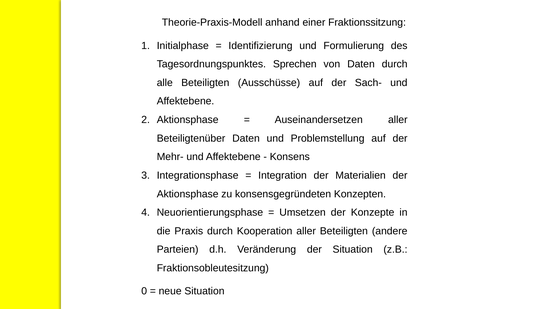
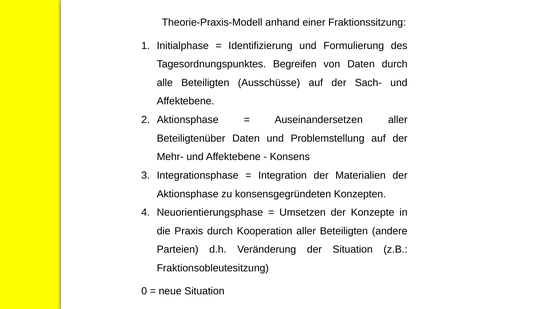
Sprechen: Sprechen -> Begreifen (295, 64)
